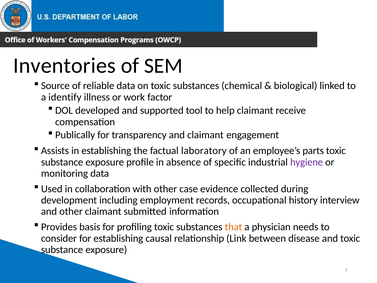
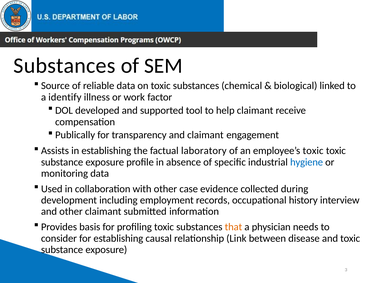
Inventories: Inventories -> Substances (64, 65)
employee’s parts: parts -> toxic (313, 151)
hygiene colour: purple -> blue (307, 162)
